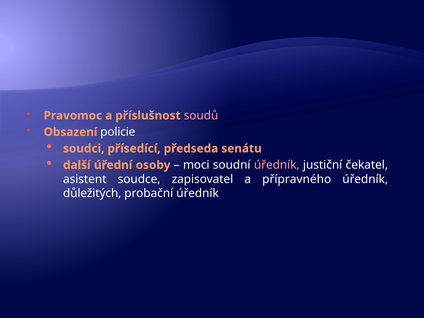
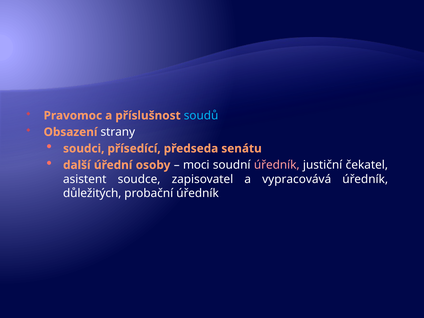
soudů colour: pink -> light blue (201, 116)
policie: policie -> strany (118, 132)
přípravného: přípravného -> vypracovává (297, 179)
